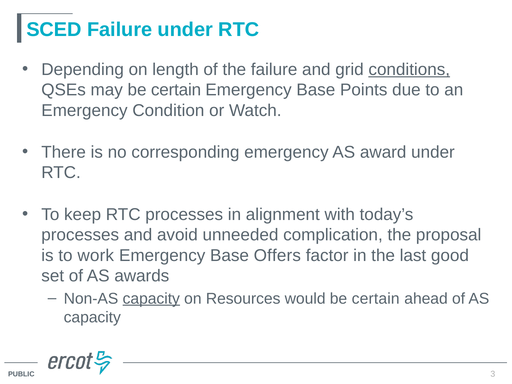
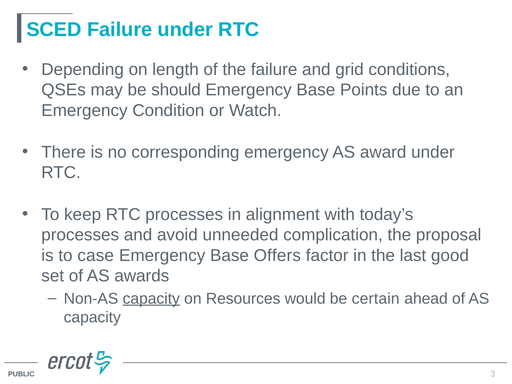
conditions underline: present -> none (409, 69)
may be certain: certain -> should (176, 90)
work: work -> case (96, 255)
